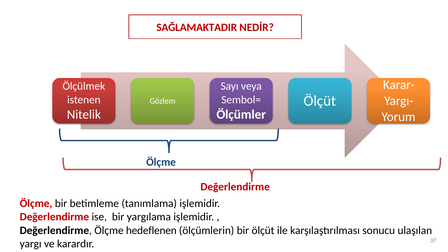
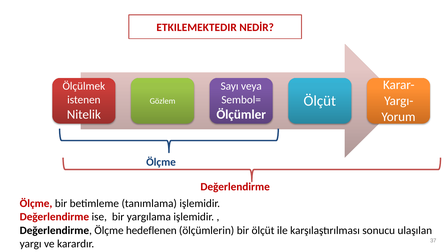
SAĞLAMAKTADIR: SAĞLAMAKTADIR -> ETKILEMEKTEDIR (197, 28)
